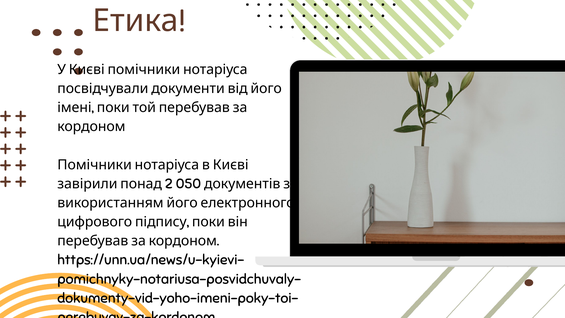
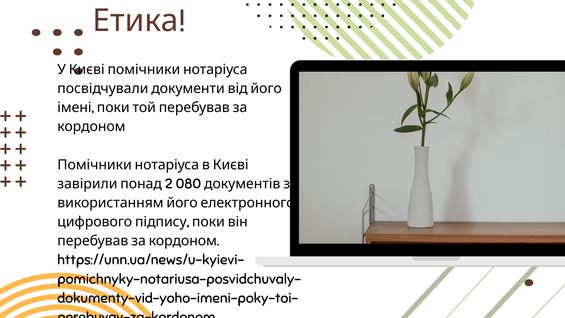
050: 050 -> 080 (188, 184)
